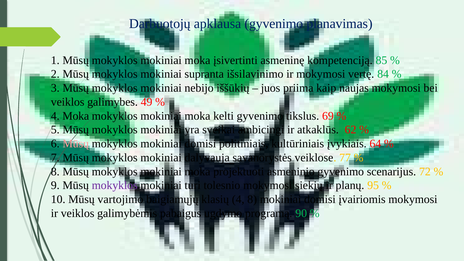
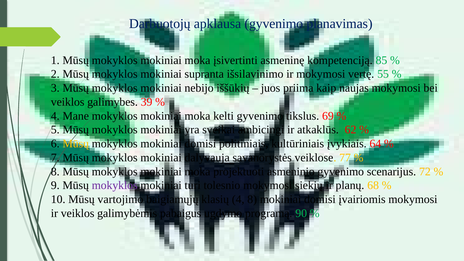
84: 84 -> 55 (383, 74)
49: 49 -> 39 (147, 102)
4 Moka: Moka -> Mane (76, 116)
Mūsų colour: pink -> yellow (76, 144)
95: 95 -> 68 (373, 185)
